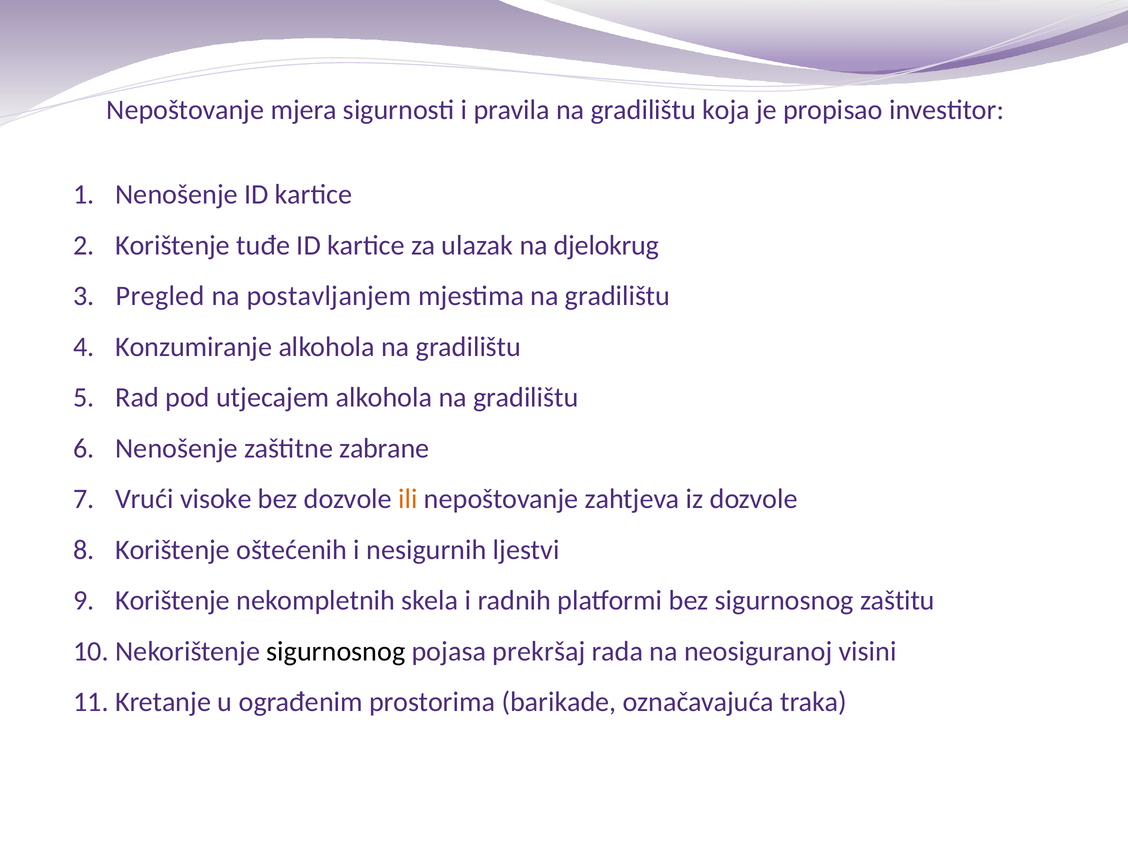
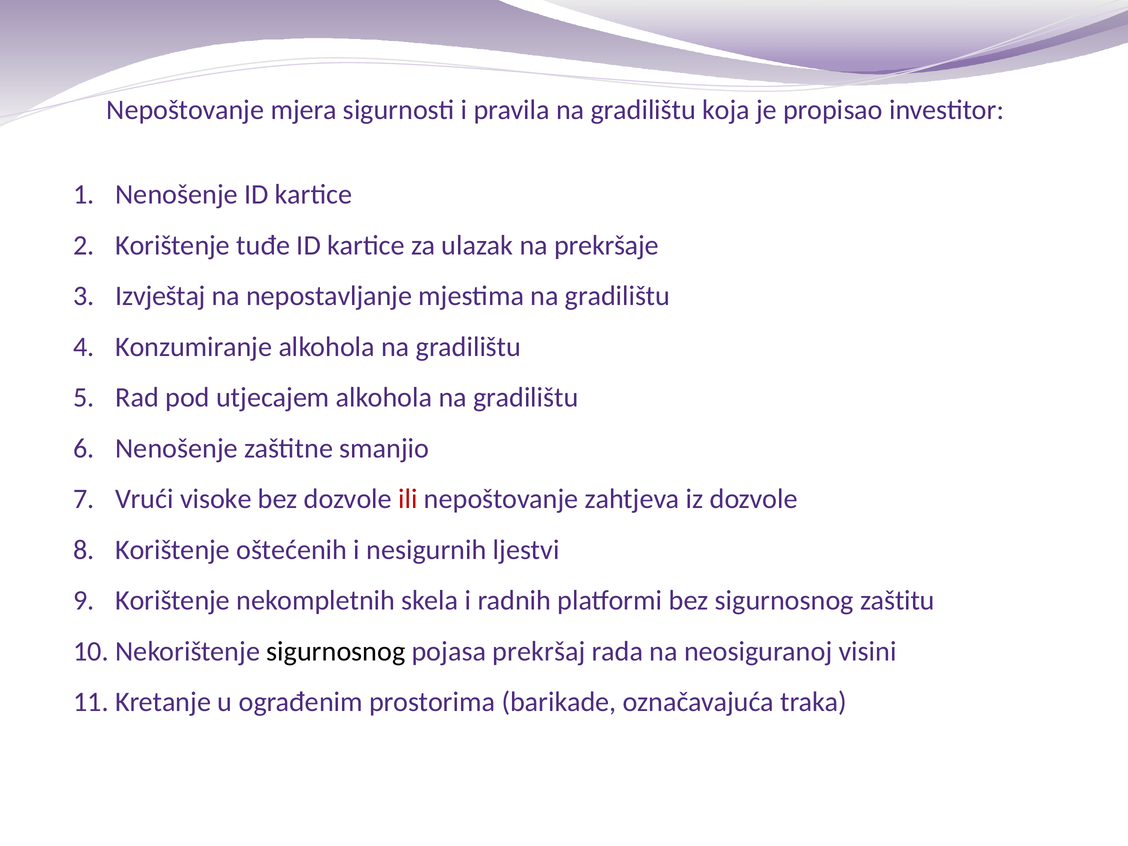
djelokrug: djelokrug -> prekršaje (606, 245)
Pregled: Pregled -> Izvještaj (161, 296)
postavljanjem: postavljanjem -> nepostavljanje (329, 296)
zabrane: zabrane -> smanjio (384, 448)
ili colour: orange -> red (408, 499)
